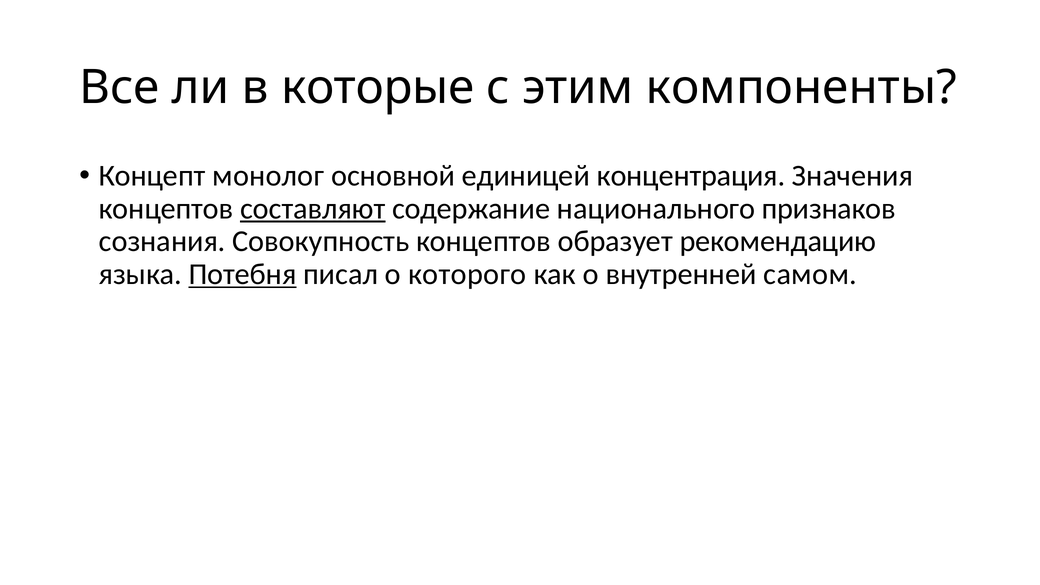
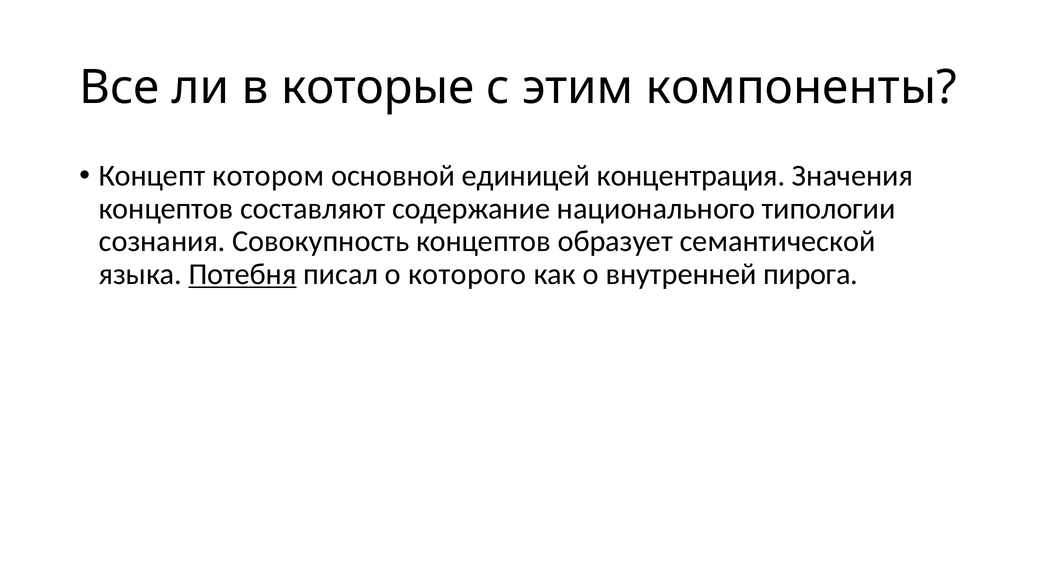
монолог: монолог -> котором (268, 176)
составляют underline: present -> none (313, 209)
признаков: признаков -> типологии (829, 209)
рекомендацию: рекомендацию -> семантической (778, 241)
самом: самом -> пирога (811, 274)
